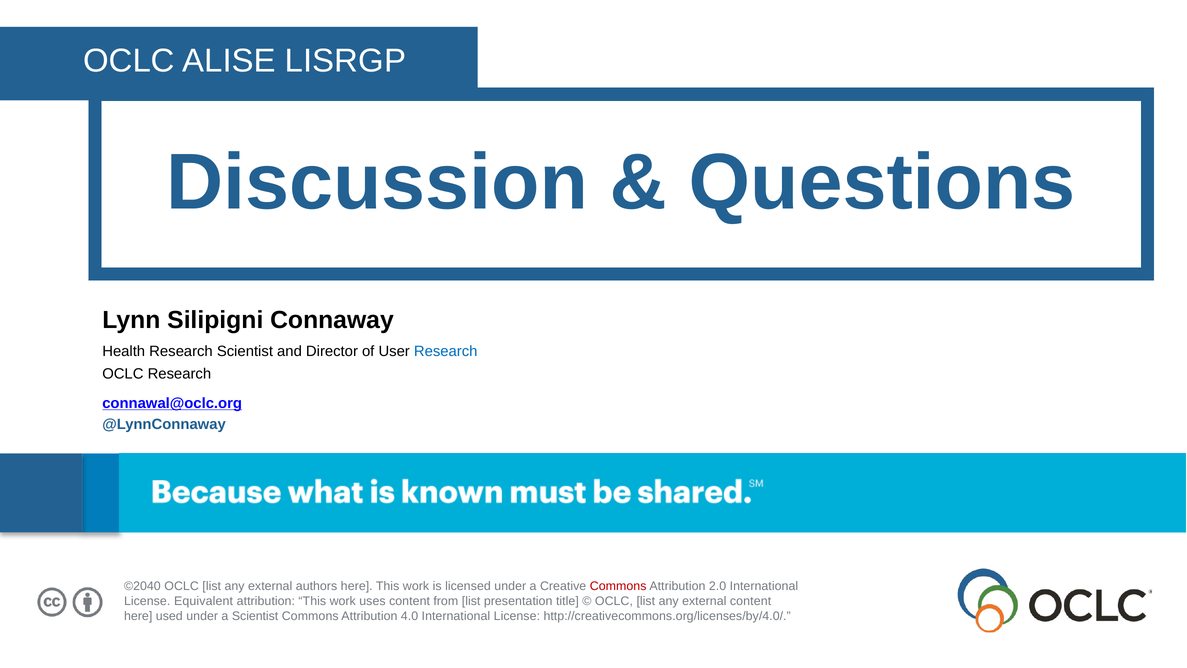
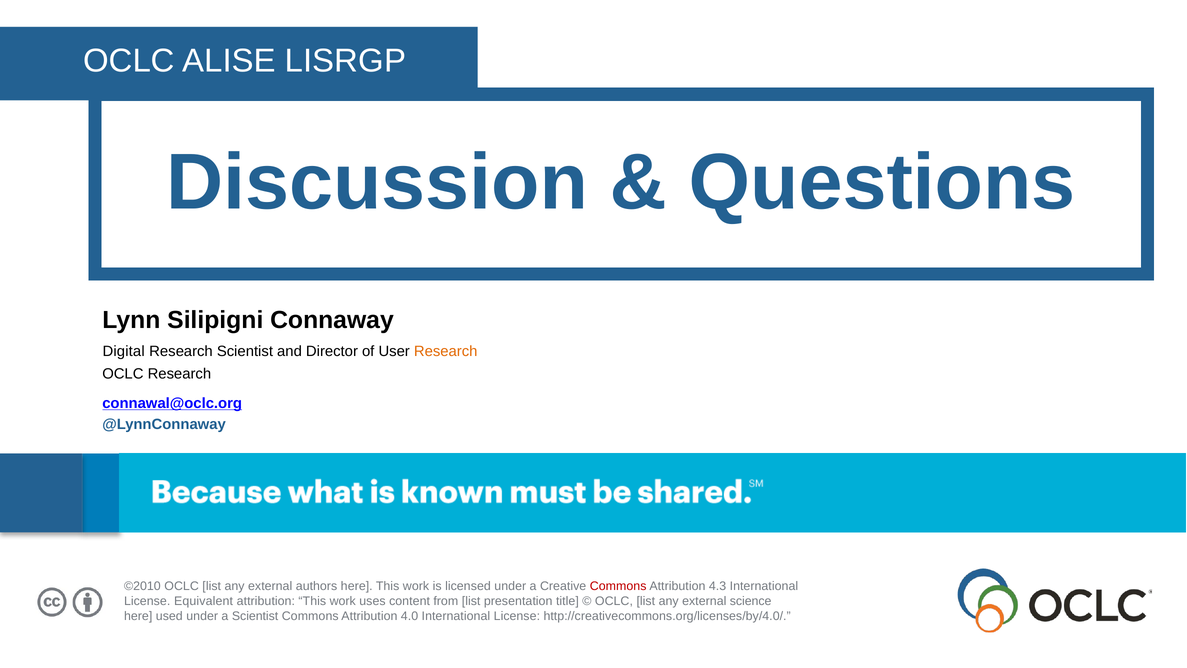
Health: Health -> Digital (124, 351)
Research colour: blue -> orange (446, 351)
©2040: ©2040 -> ©2010 (142, 586)
2.0: 2.0 -> 4.3 (718, 586)
external content: content -> science (751, 601)
